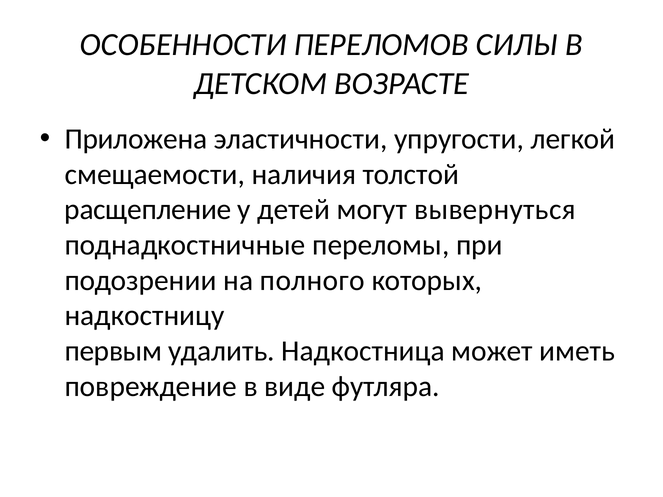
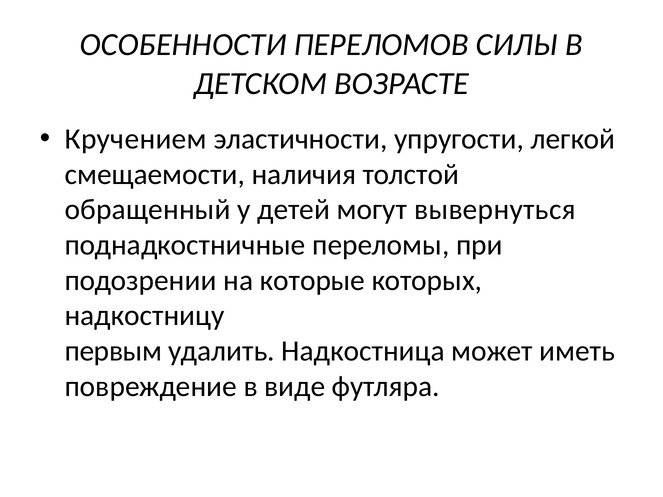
Приложена: Приложена -> Кручением (136, 139)
расщепление: расщепление -> обращенный (148, 210)
полного: полного -> которые (312, 281)
